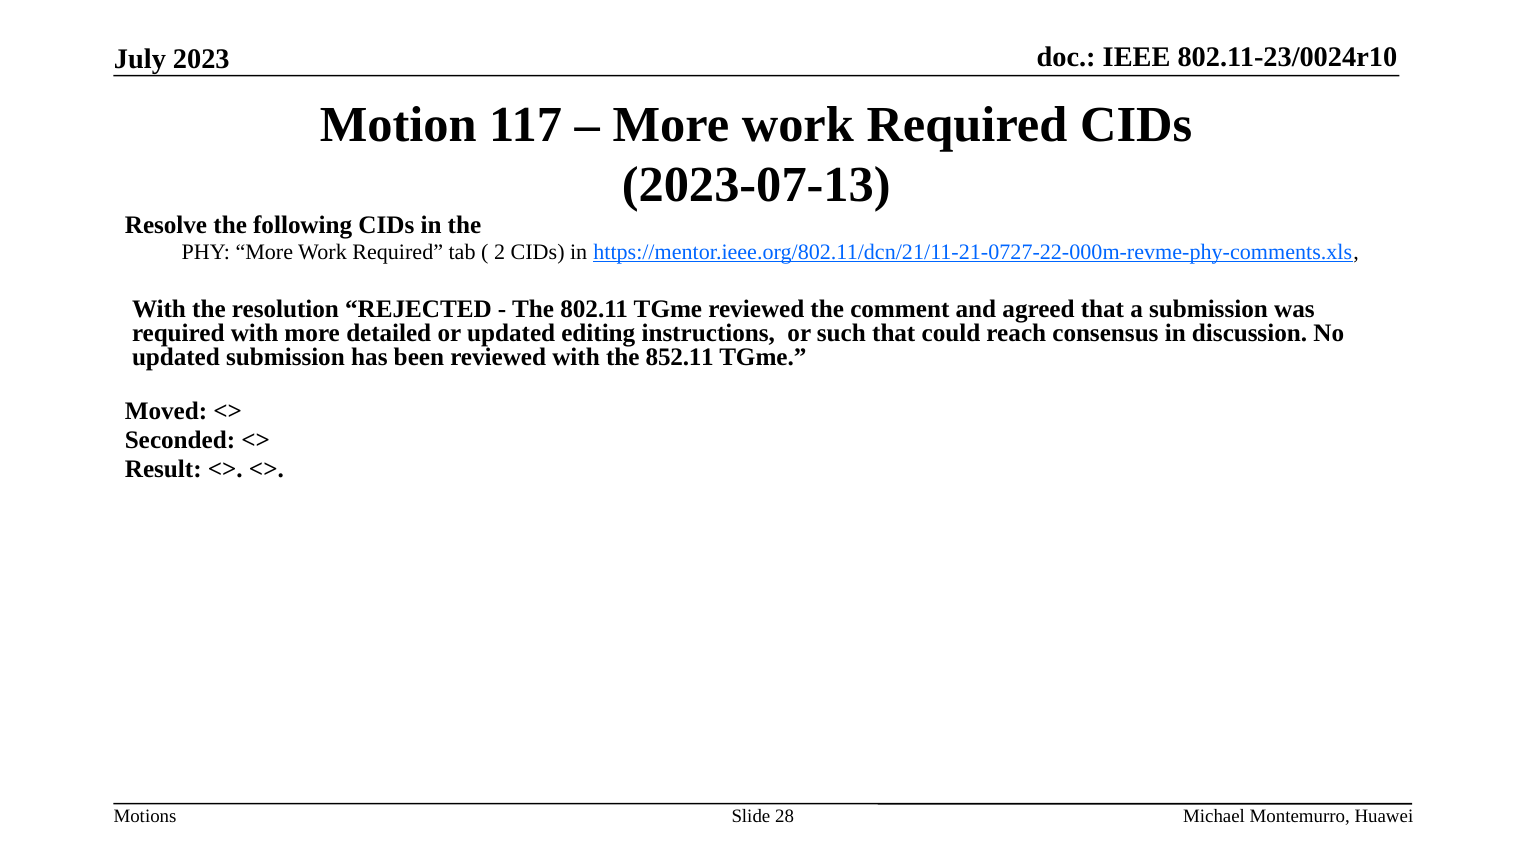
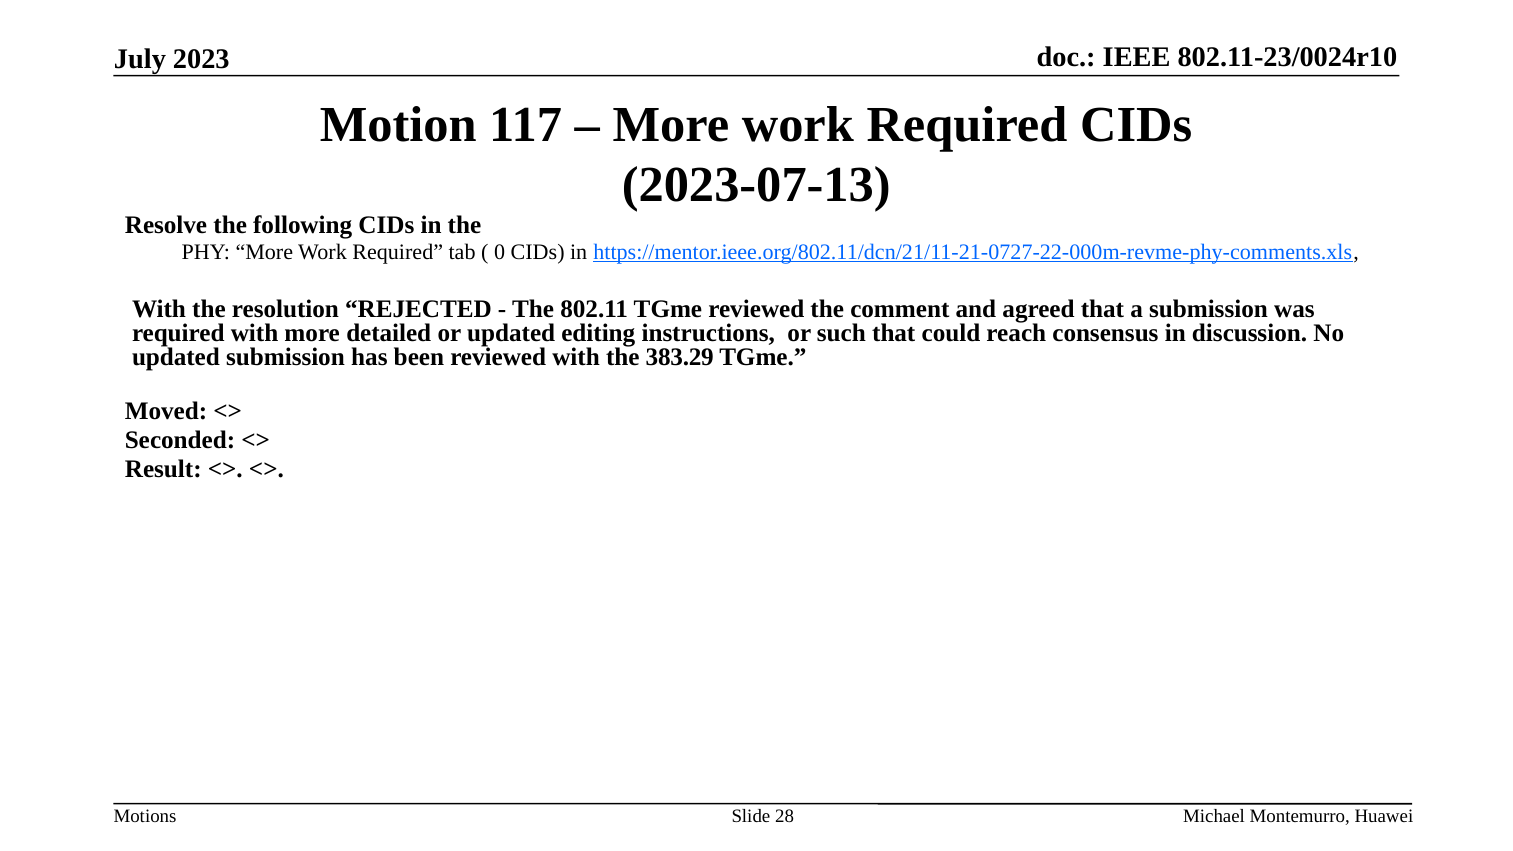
2: 2 -> 0 (500, 252)
852.11: 852.11 -> 383.29 (680, 357)
